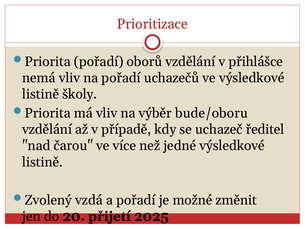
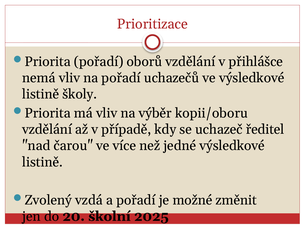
bude/oboru: bude/oboru -> kopii/oboru (212, 113)
přijetí: přijetí -> školní (109, 216)
